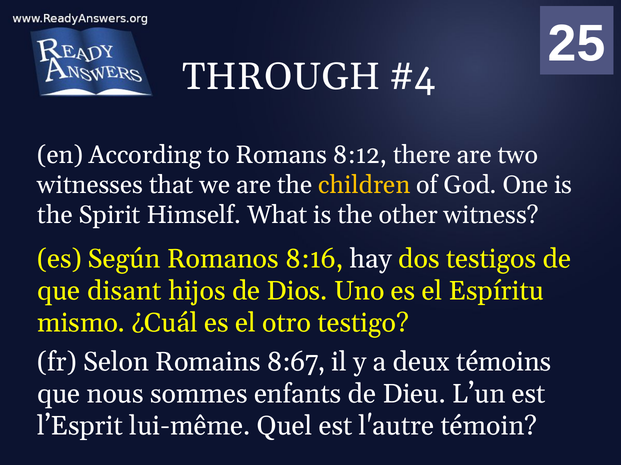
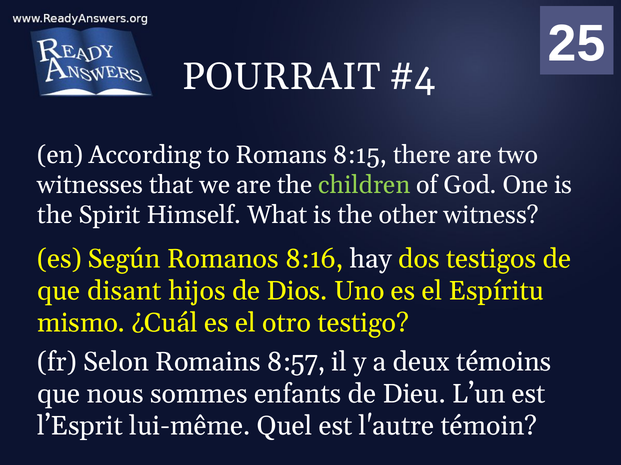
THROUGH: THROUGH -> POURRAIT (281, 77)
8:12: 8:12 -> 8:15 (360, 155)
children colour: yellow -> light green (364, 185)
8:67: 8:67 -> 8:57 (296, 363)
